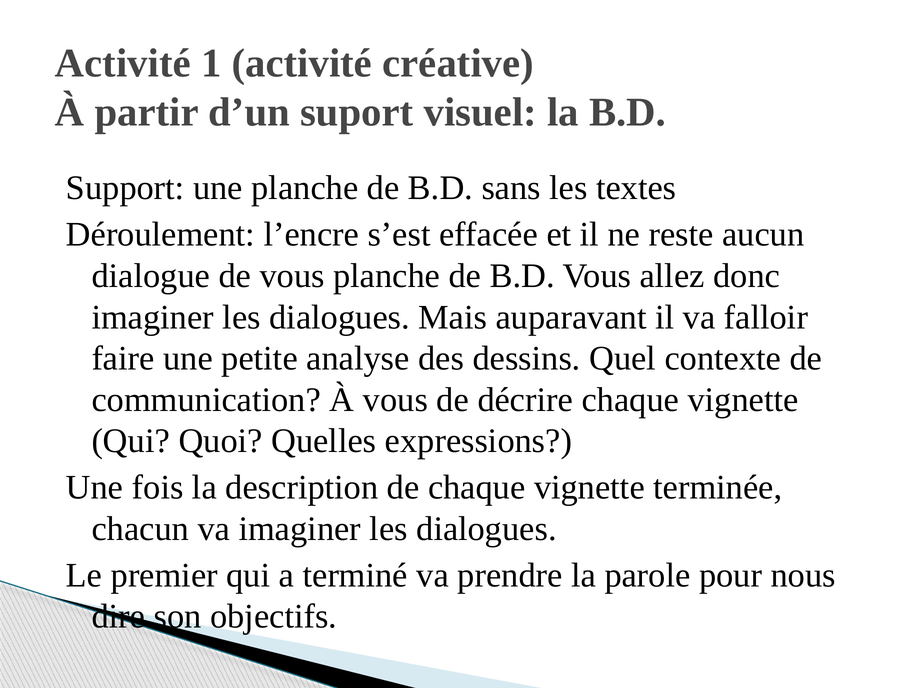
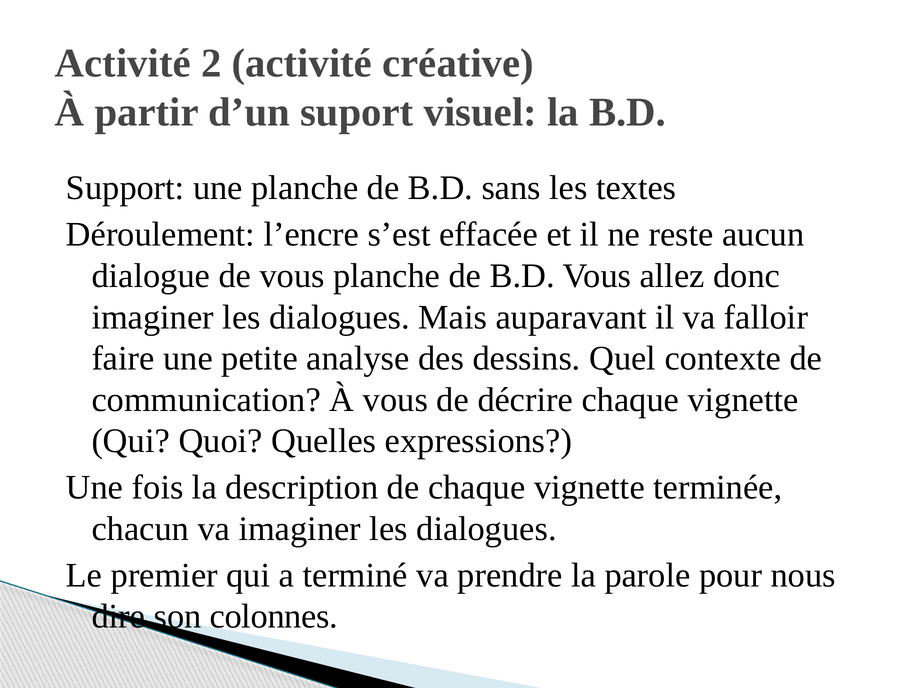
1: 1 -> 2 (211, 63)
objectifs: objectifs -> colonnes (274, 617)
